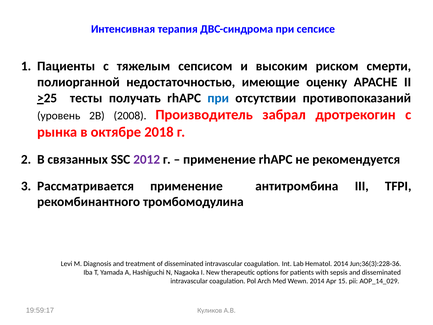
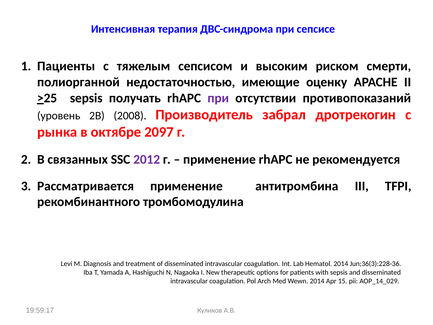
>25 тесты: тесты -> sepsis (86, 98)
при colour: blue -> purple (218, 98)
2018: 2018 -> 2097 (159, 132)
